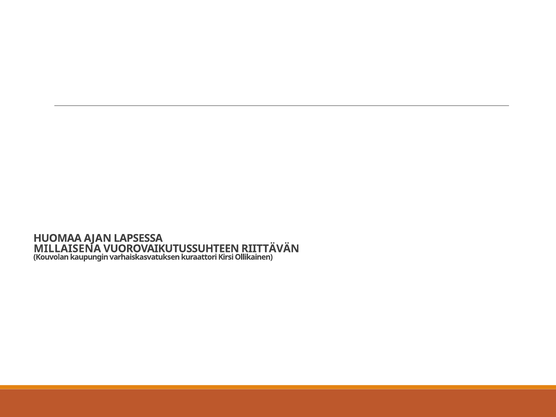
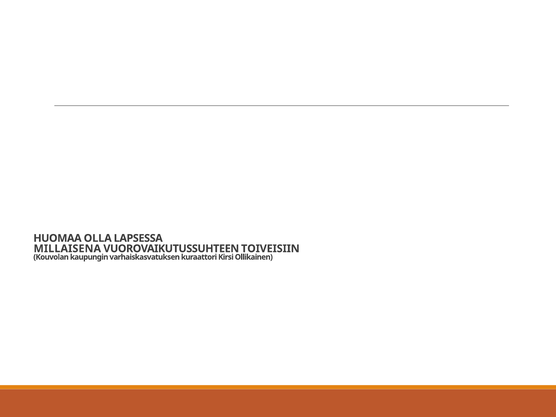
AJAN: AJAN -> OLLA (98, 238)
RIITTÄVÄN: RIITTÄVÄN -> TOIVEISIIN (270, 249)
